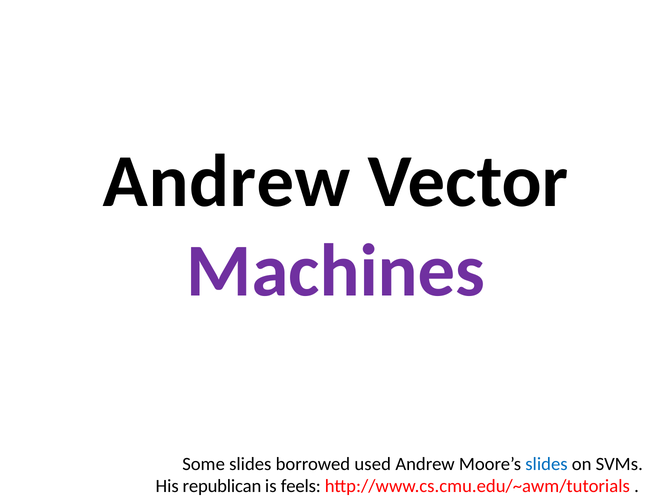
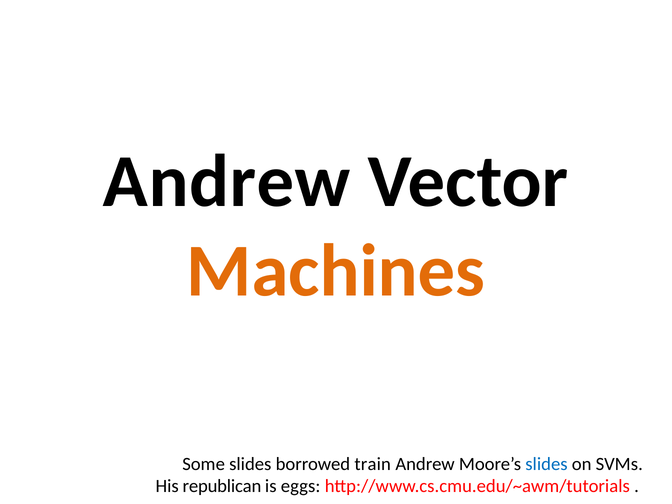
Machines colour: purple -> orange (336, 271)
used: used -> train (373, 464)
feels: feels -> eggs (301, 486)
